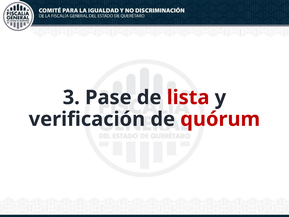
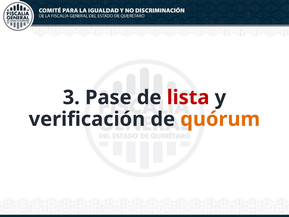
quórum colour: red -> orange (220, 119)
